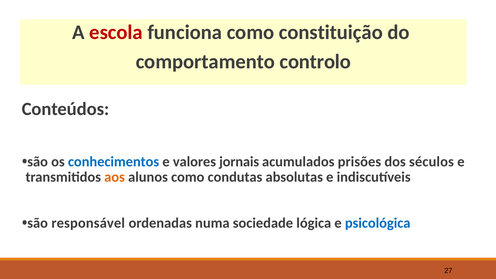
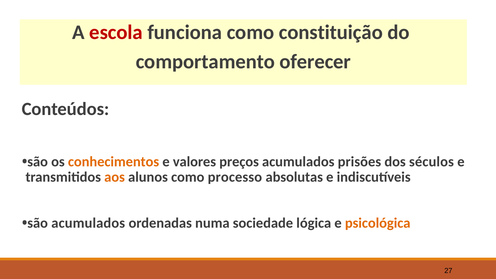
controlo: controlo -> oferecer (315, 62)
conhecimentos colour: blue -> orange (114, 162)
jornais: jornais -> preços (239, 162)
condutas: condutas -> processo (235, 177)
são responsável: responsável -> acumulados (88, 223)
psicológica colour: blue -> orange (378, 223)
